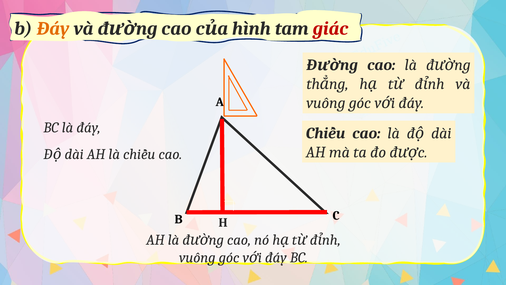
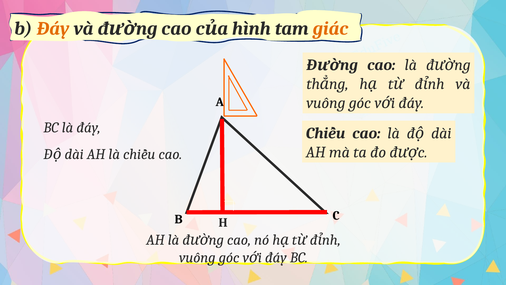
giác colour: red -> orange (331, 28)
